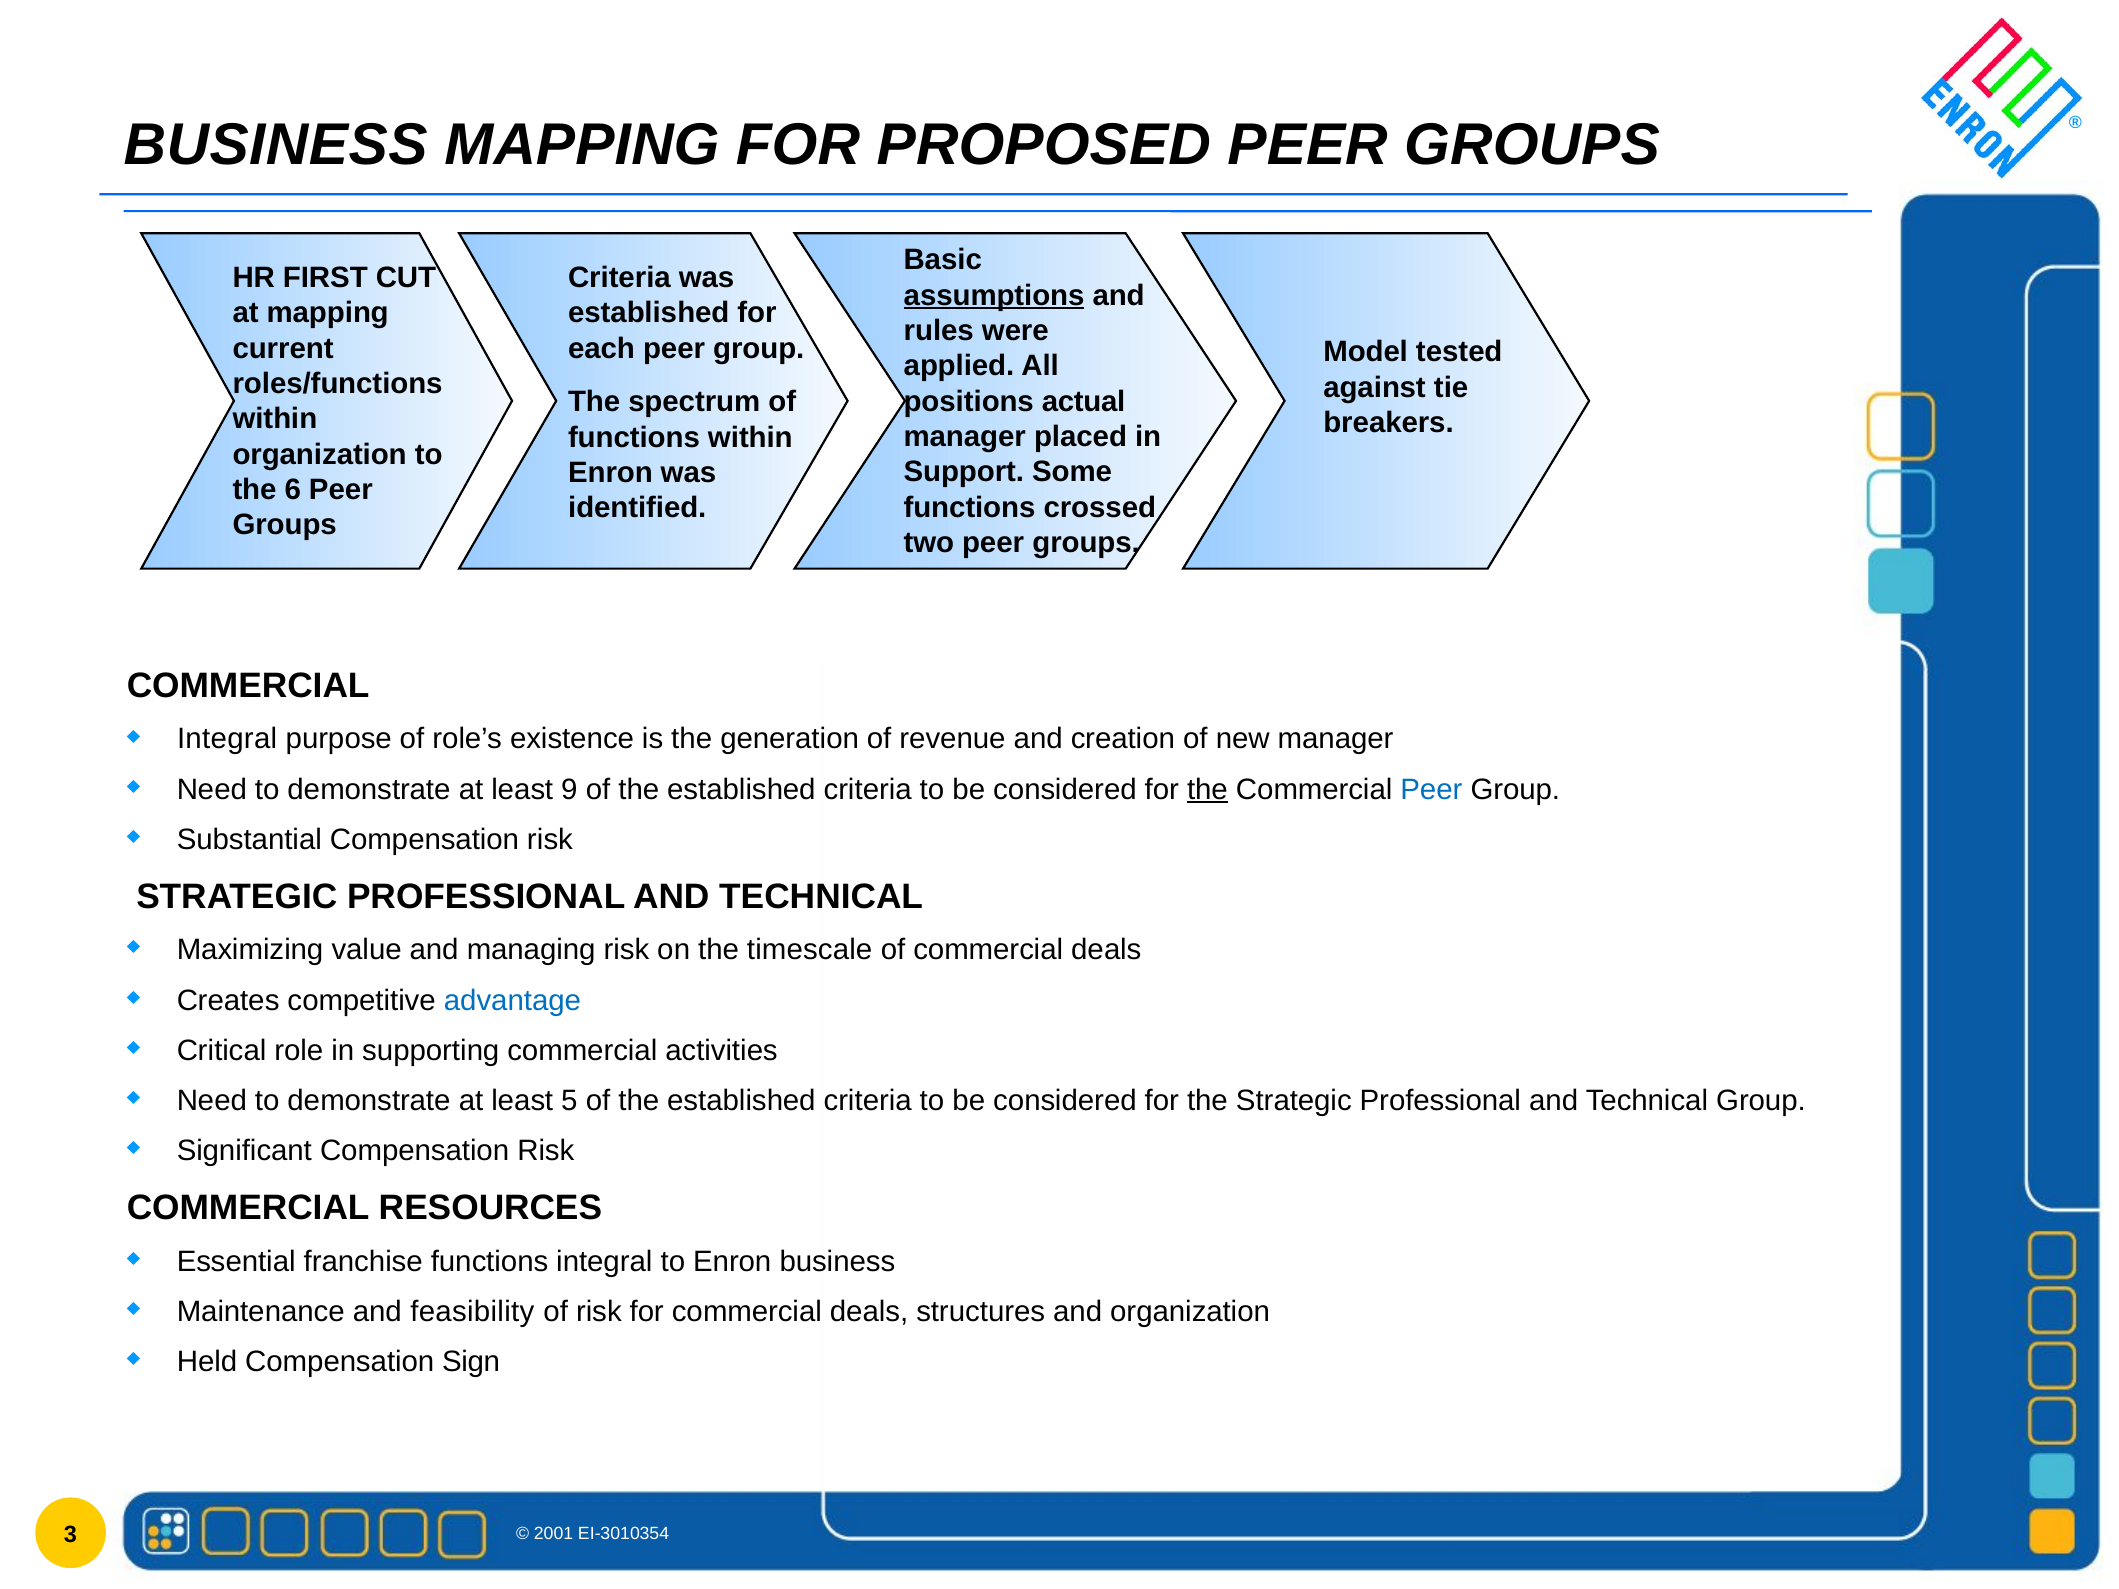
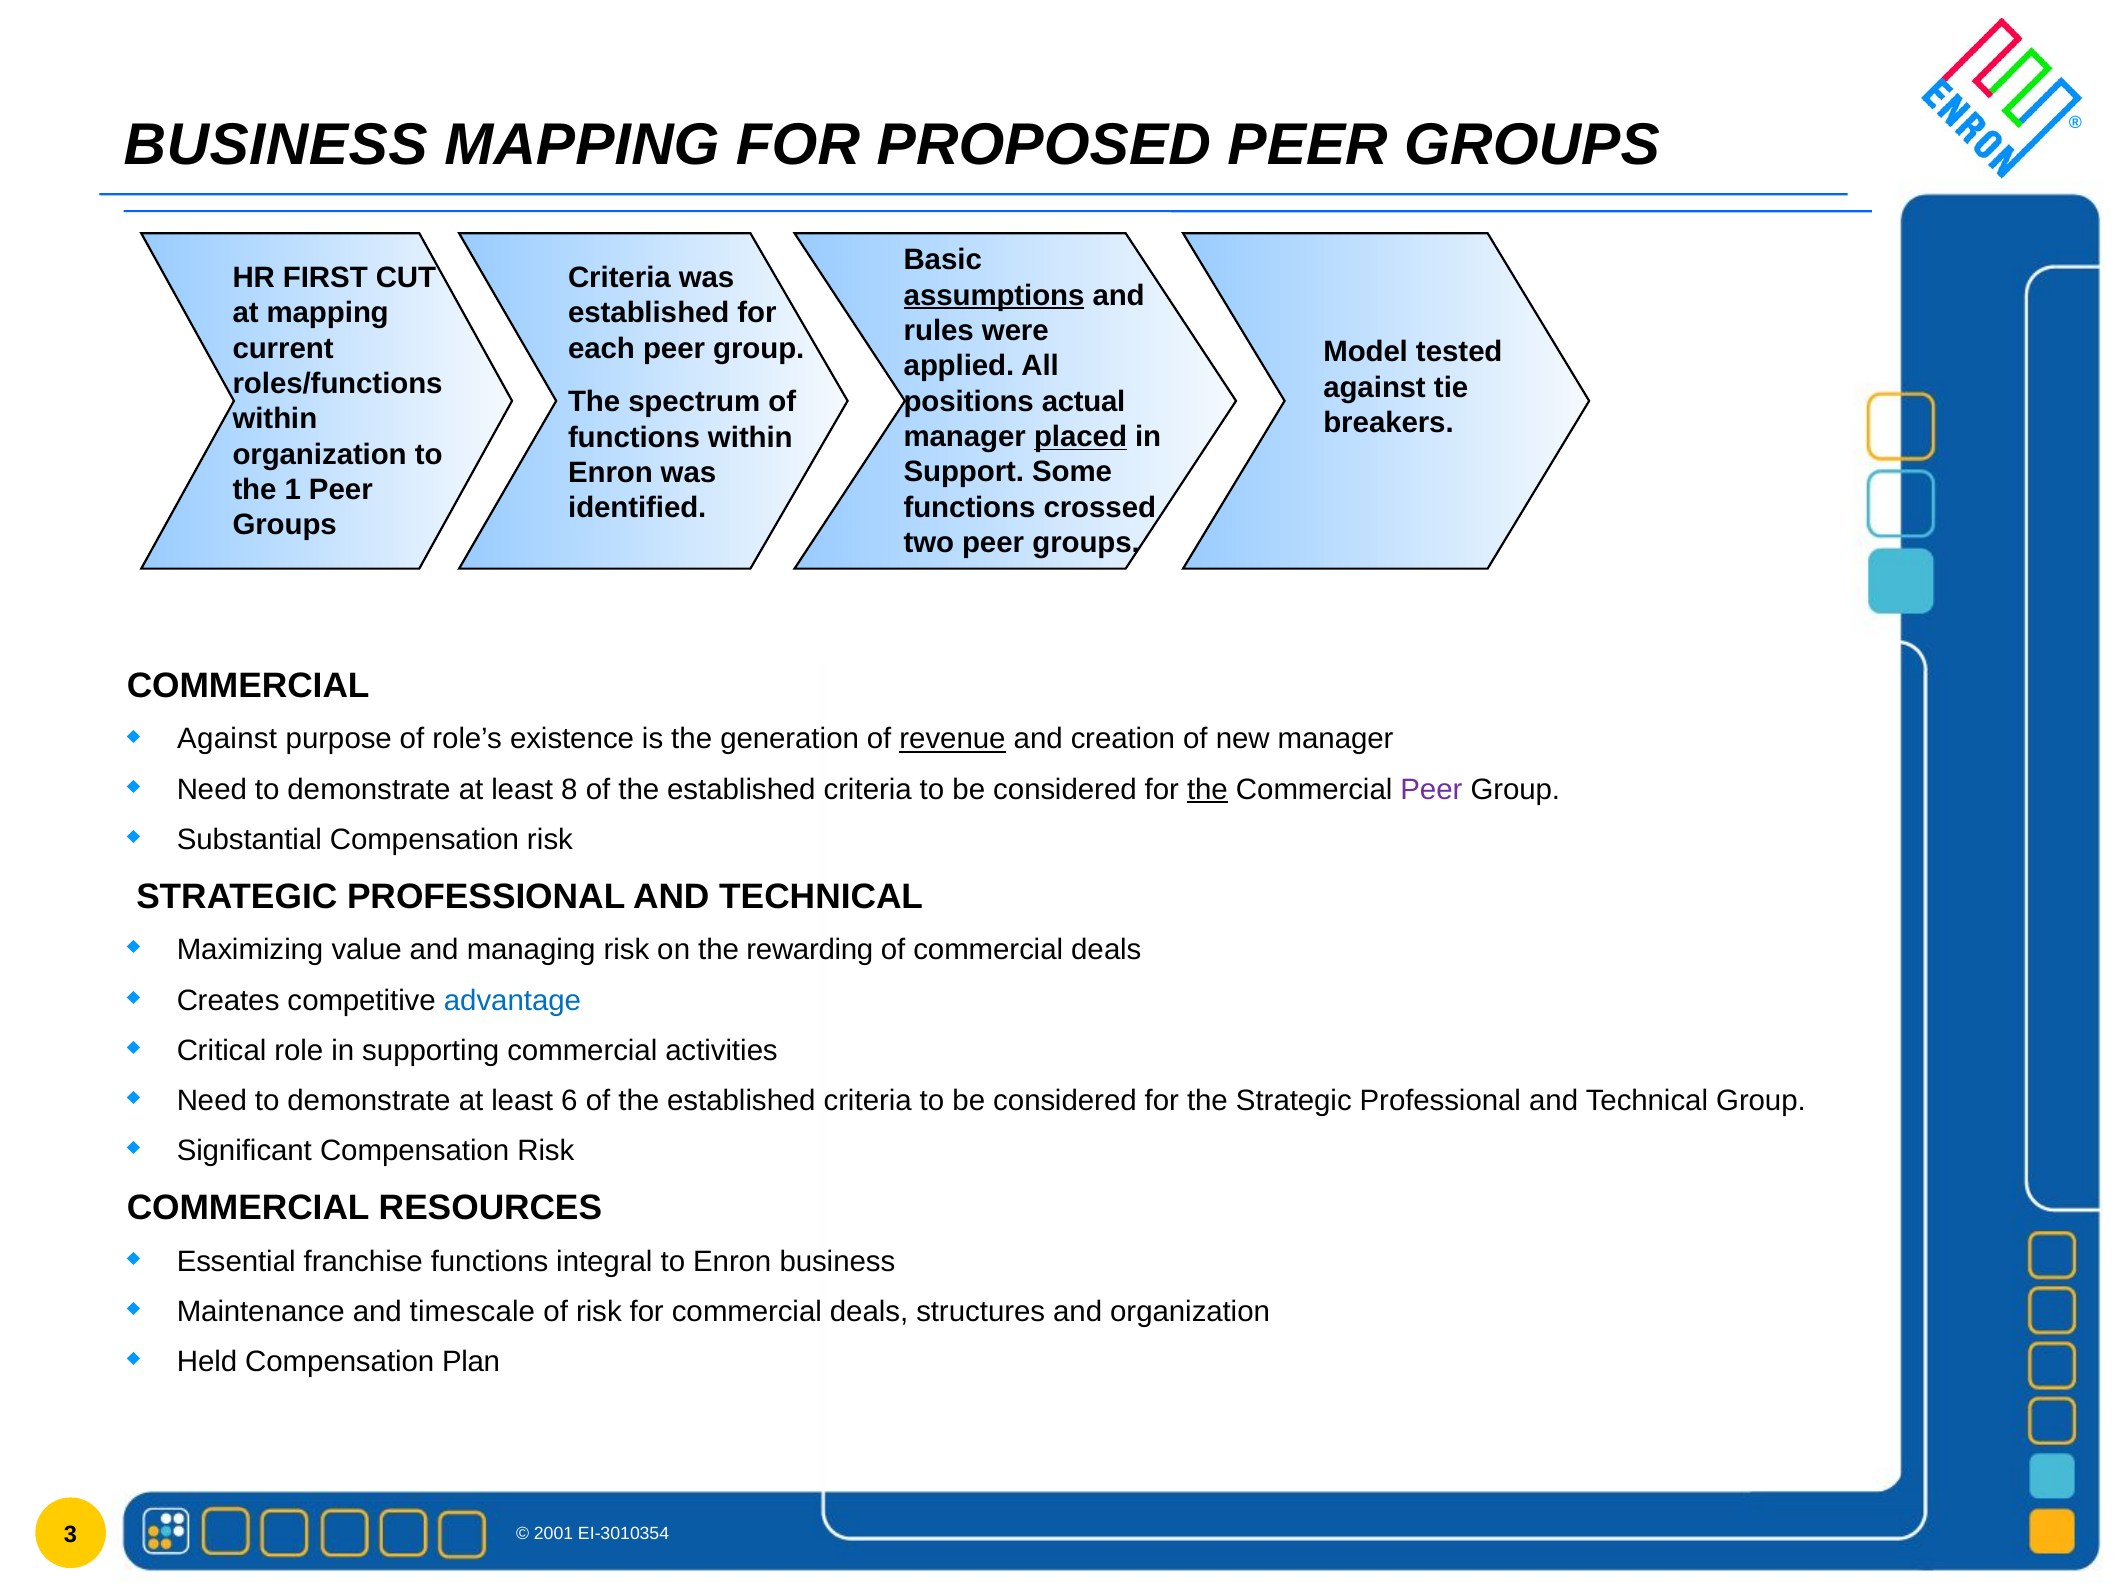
placed underline: none -> present (1081, 437)
6: 6 -> 1 (293, 490)
Integral: Integral -> Against (227, 739)
revenue underline: none -> present (952, 739)
9: 9 -> 8 (569, 790)
Peer colour: blue -> purple (1431, 790)
timescale: timescale -> rewarding (810, 950)
5: 5 -> 6 (569, 1101)
feasibility: feasibility -> timescale (472, 1312)
Sign: Sign -> Plan (471, 1362)
